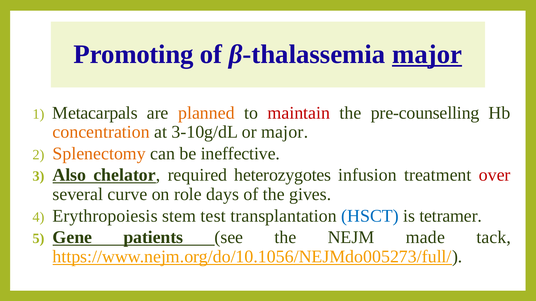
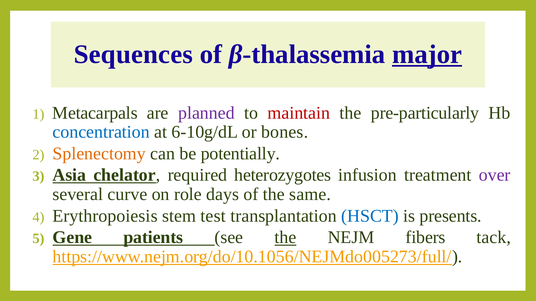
Promoting: Promoting -> Sequences (133, 54)
planned colour: orange -> purple (206, 113)
pre-counselling: pre-counselling -> pre-particularly (425, 113)
concentration colour: orange -> blue (101, 132)
3-10g/dL: 3-10g/dL -> 6-10g/dL (205, 132)
or major: major -> bones (285, 132)
ineffective: ineffective -> potentially (240, 154)
Also: Also -> Asia (69, 175)
over colour: red -> purple (495, 175)
gives: gives -> same (310, 195)
tetramer: tetramer -> presents (451, 216)
the underline: none -> present (285, 238)
made: made -> fibers (426, 238)
